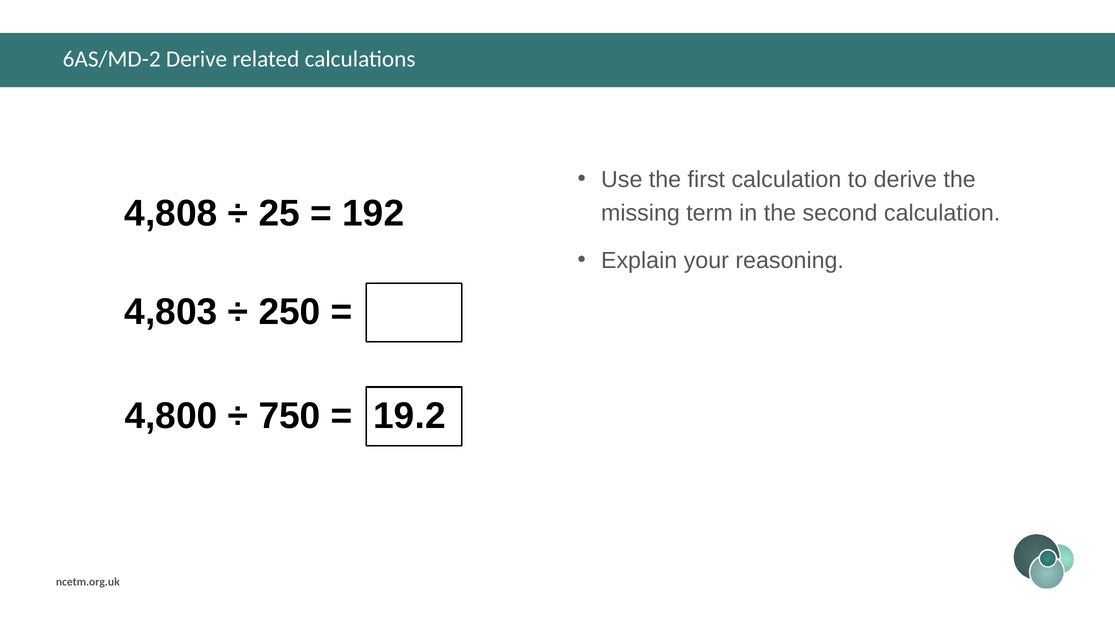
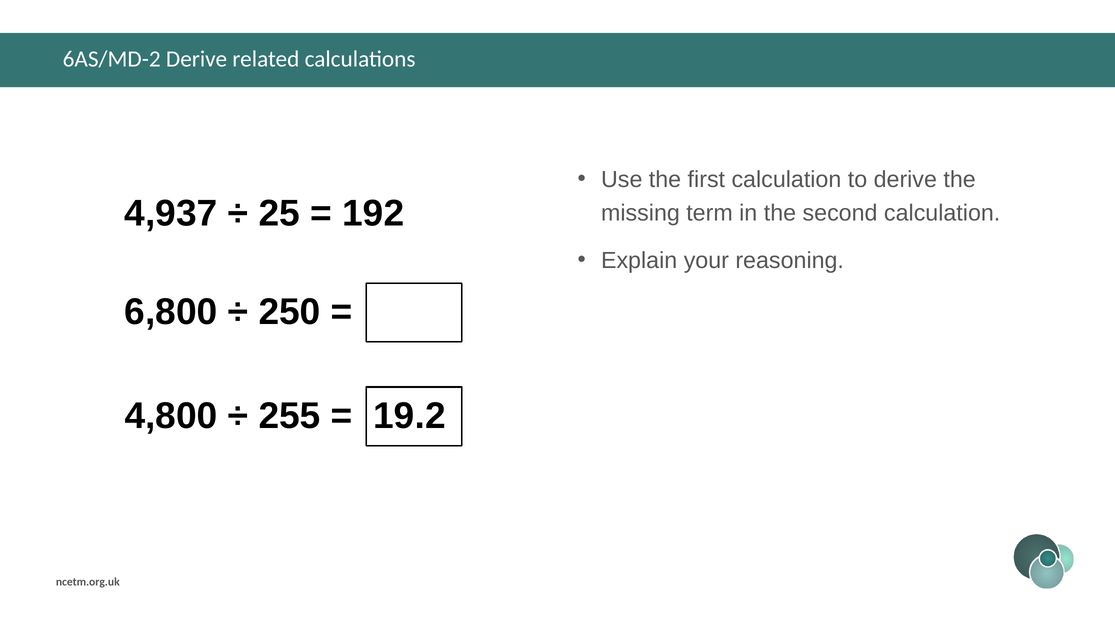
4,808: 4,808 -> 4,937 (171, 214)
4,803: 4,803 -> 6,800 (171, 312)
750: 750 -> 255 (290, 416)
